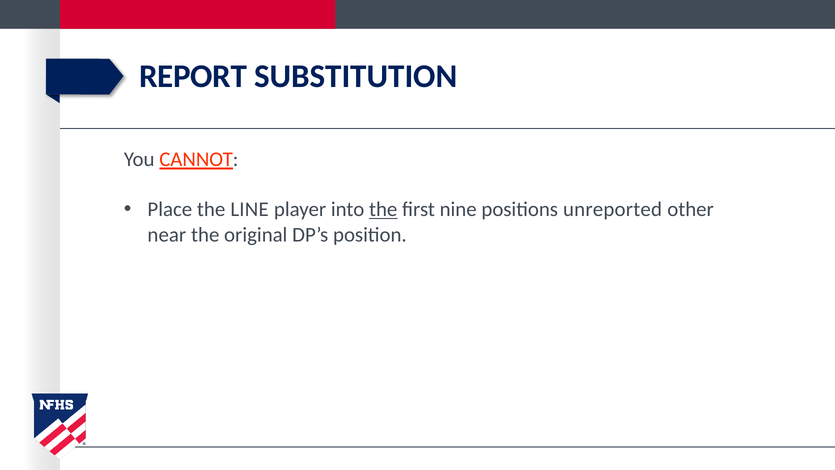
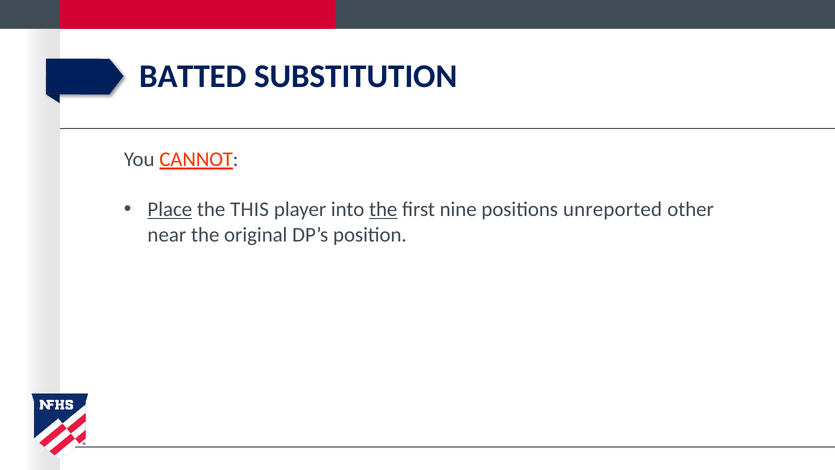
REPORT: REPORT -> BATTED (193, 76)
Place underline: none -> present (170, 209)
LINE: LINE -> THIS (250, 209)
